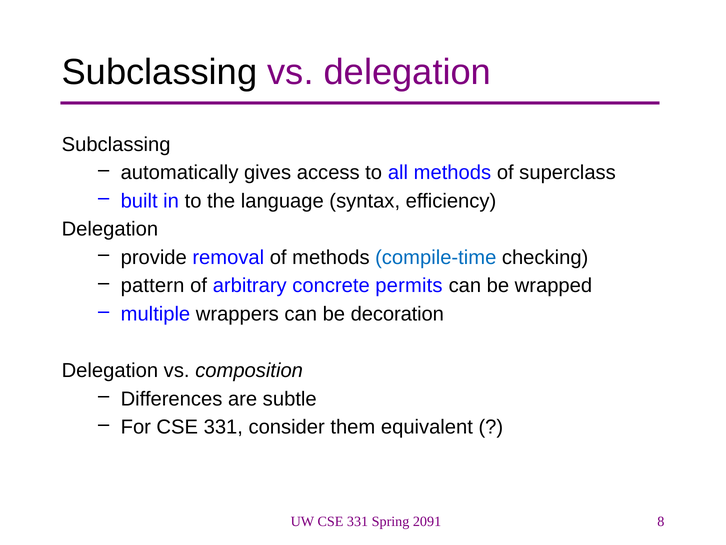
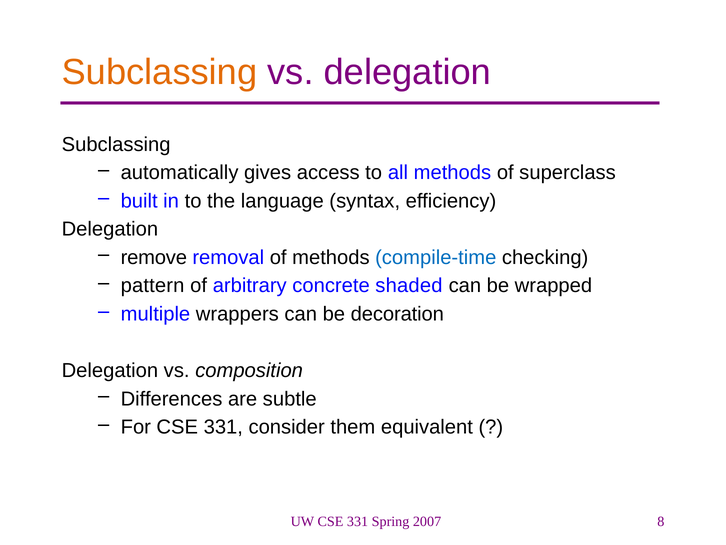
Subclassing colour: black -> orange (159, 72)
provide: provide -> remove (154, 257)
permits: permits -> shaded (409, 286)
2091: 2091 -> 2007 (427, 521)
